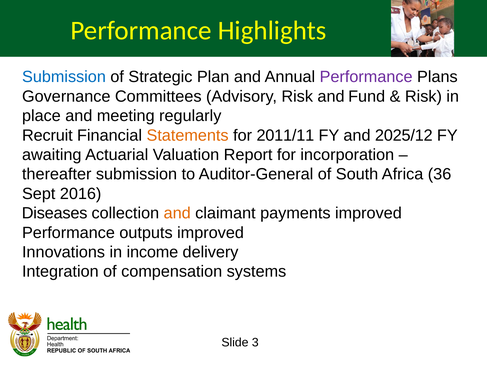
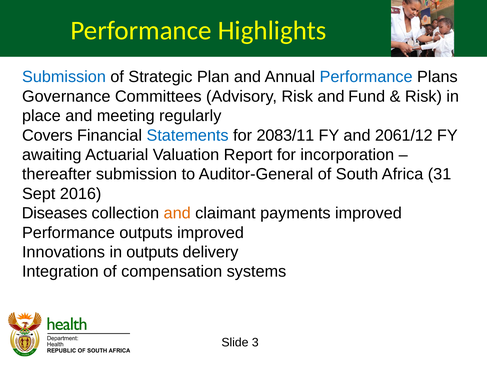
Performance colour: purple -> blue (366, 77)
Recruit: Recruit -> Covers (47, 135)
Statements colour: orange -> blue (188, 135)
2011/11: 2011/11 -> 2083/11 (285, 135)
2025/12: 2025/12 -> 2061/12 (404, 135)
36: 36 -> 31 (440, 174)
in income: income -> outputs (152, 252)
